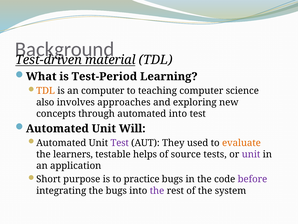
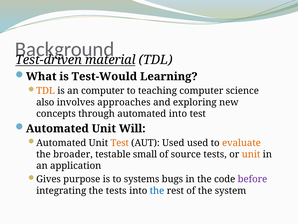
Test-Period: Test-Period -> Test-Would (104, 76)
Test colour: purple -> orange (120, 143)
AUT They: They -> Used (173, 143)
learners: learners -> broader (73, 154)
helps: helps -> small (145, 154)
unit colour: purple -> orange (251, 154)
Short: Short -> Gives (48, 179)
practice: practice -> systems (142, 179)
the bugs: bugs -> tests (116, 190)
the colour: purple -> blue (157, 190)
